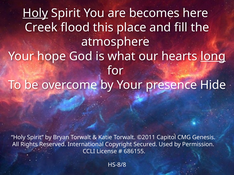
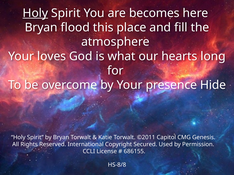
Creek: Creek -> Bryan (41, 28)
hope: hope -> loves (52, 56)
long underline: present -> none (213, 56)
